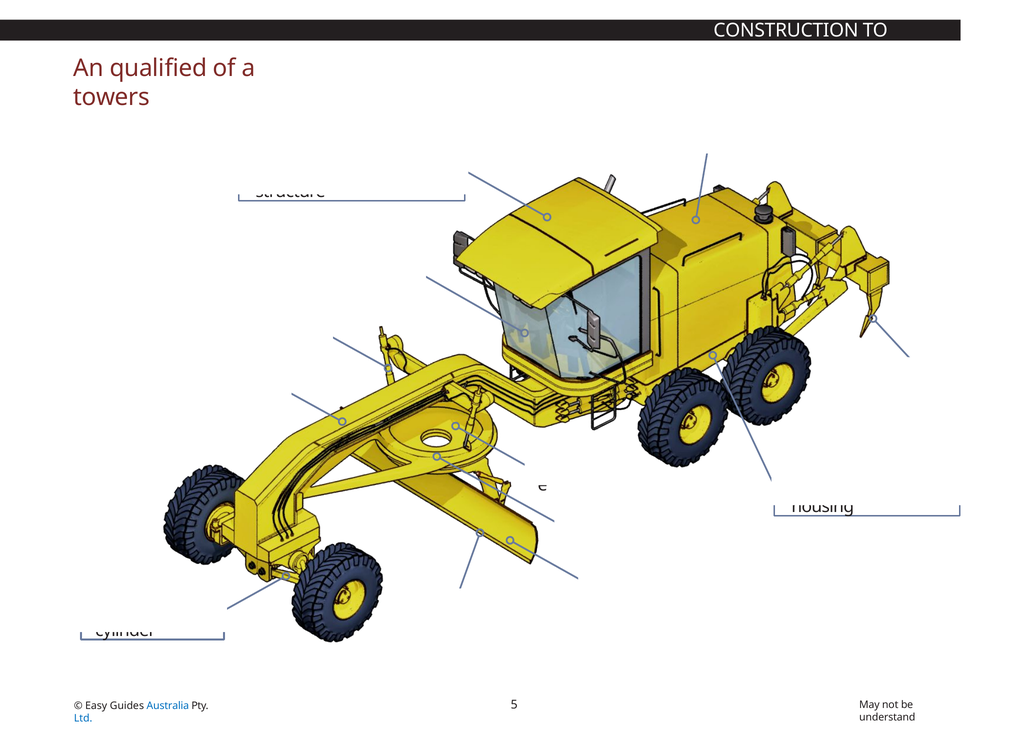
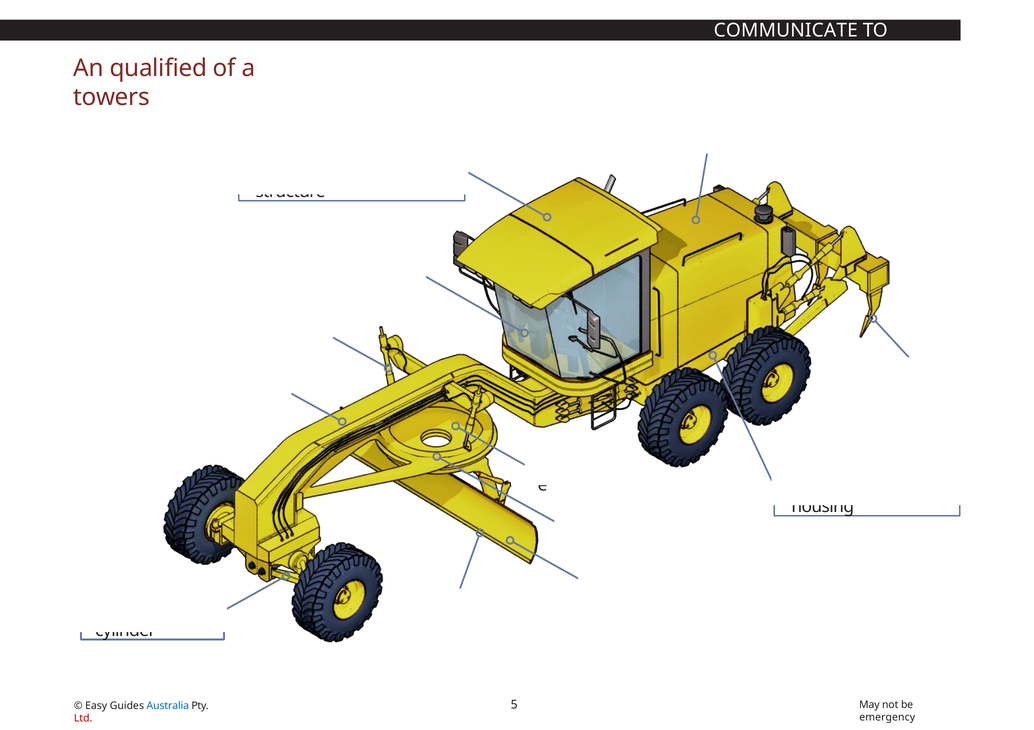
CONSTRUCTION: CONSTRUCTION -> COMMUNICATE (786, 31)
understand: understand -> emergency (887, 717)
Ltd colour: blue -> red (83, 718)
